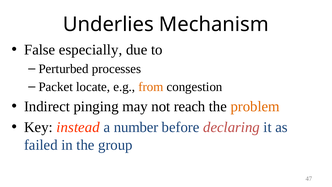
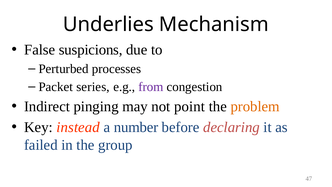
especially: especially -> suspicions (91, 50)
locate: locate -> series (93, 87)
from colour: orange -> purple (151, 87)
reach: reach -> point (189, 106)
